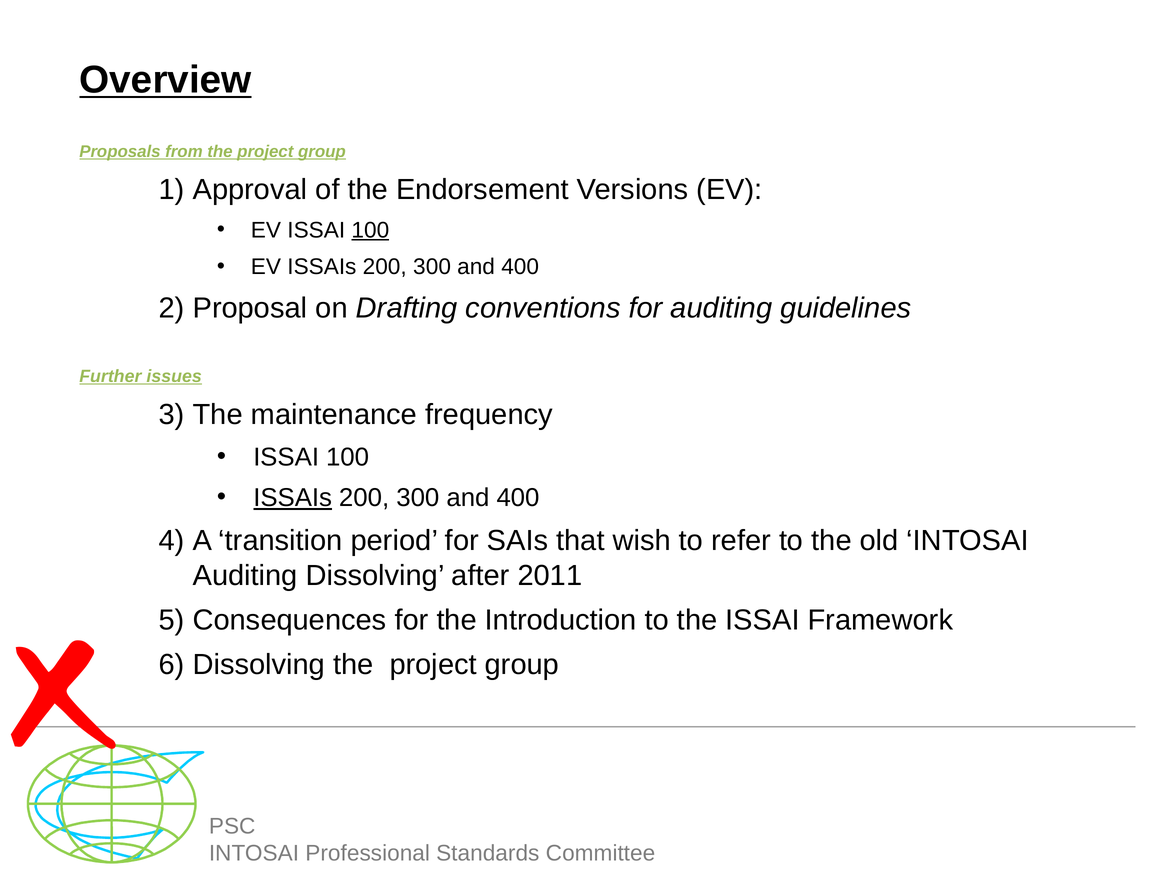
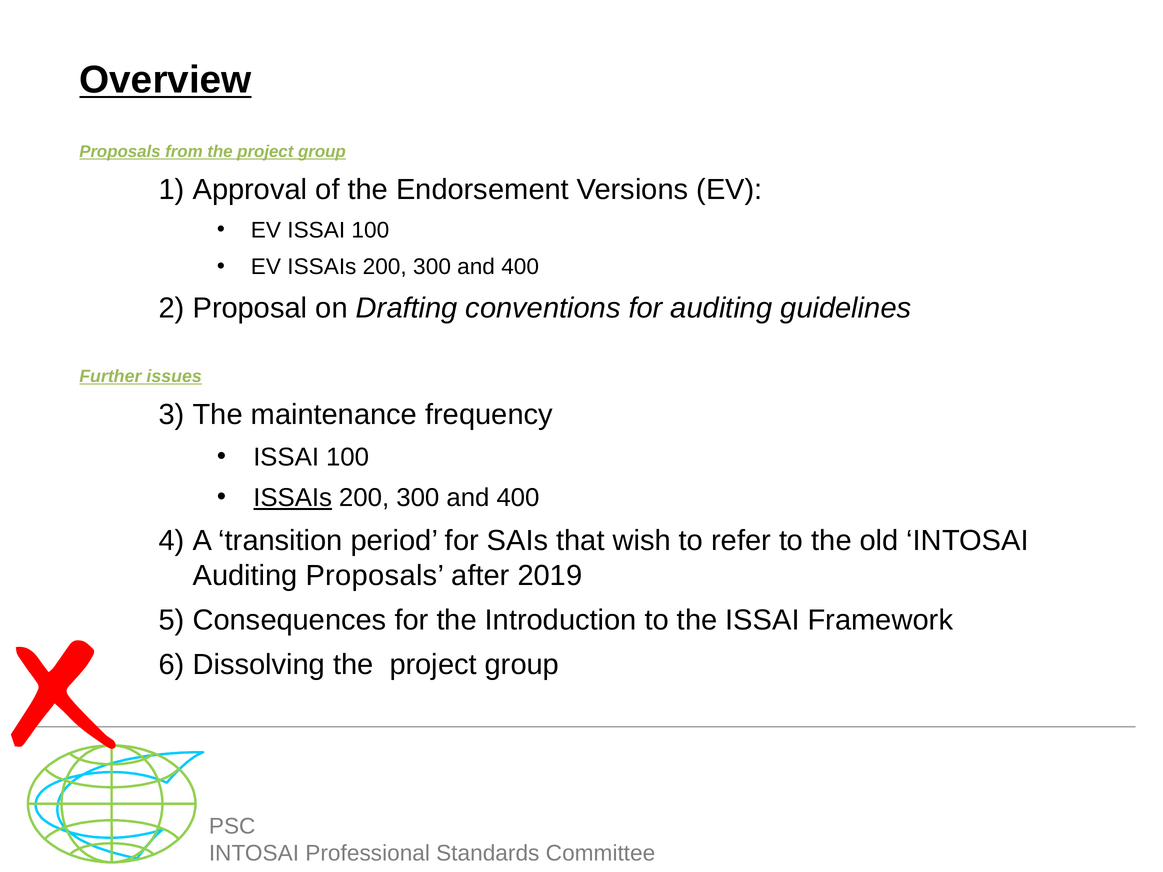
100 underline: present -> none (370, 230)
Auditing Dissolving: Dissolving -> Proposals (375, 576)
2011: 2011 -> 2019 (550, 576)
